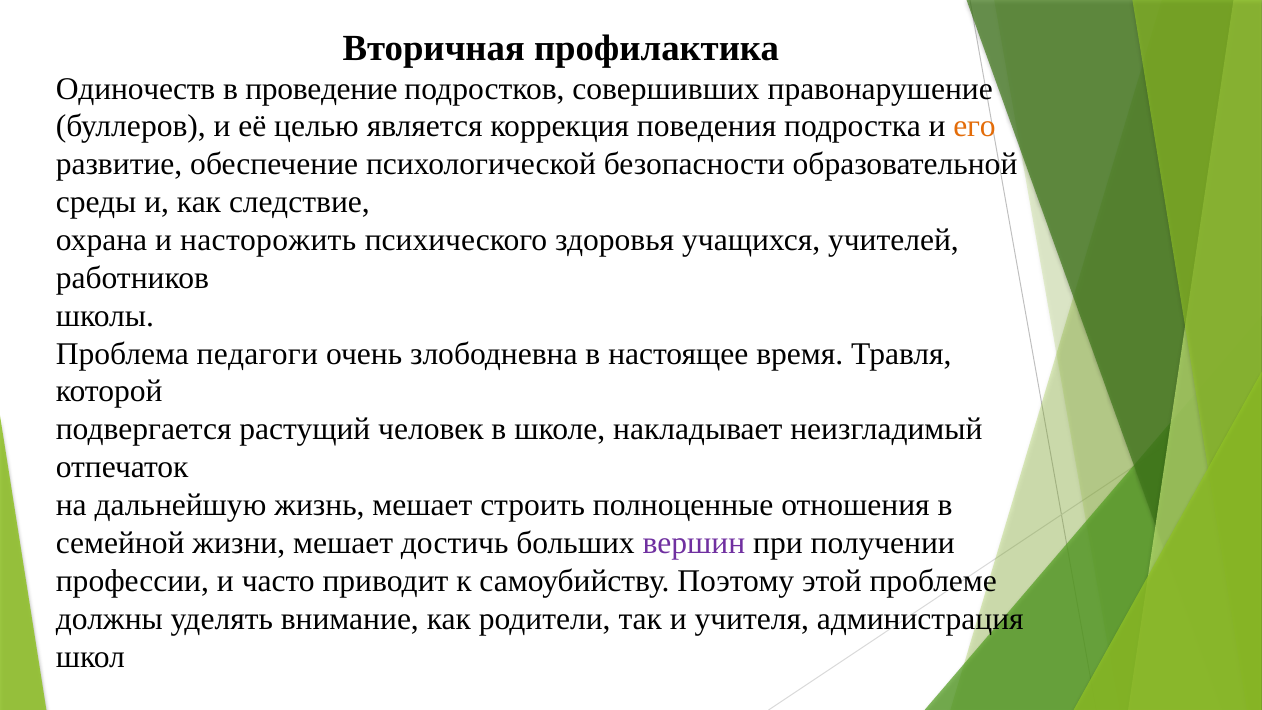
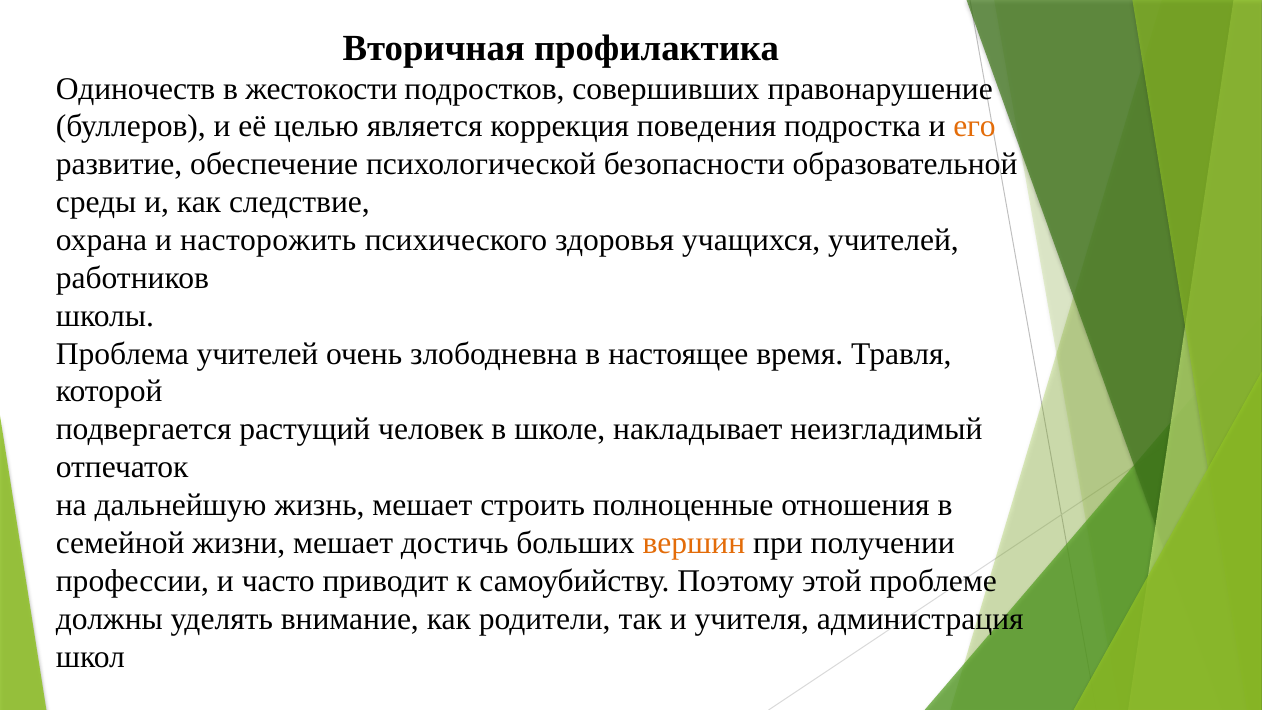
проведение: проведение -> жестокости (321, 89)
Проблема педагоги: педагоги -> учителей (258, 354)
вершин colour: purple -> orange (694, 543)
